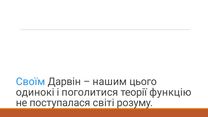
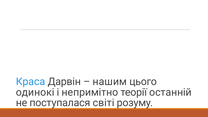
Своїм: Своїм -> Краса (31, 82)
поголитися: поголитися -> непримітно (90, 92)
функцію: функцію -> останній (170, 92)
